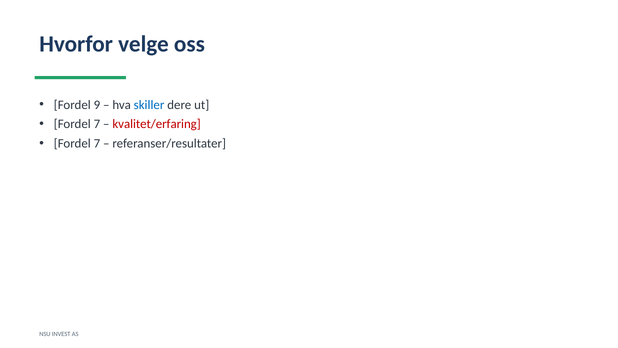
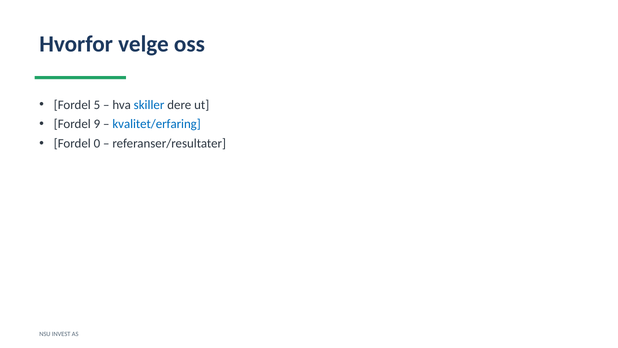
9: 9 -> 5 (97, 105)
7: 7 -> 9 (97, 124)
kvalitet/erfaring colour: red -> blue (157, 124)
7: 7 -> 0 (97, 143)
